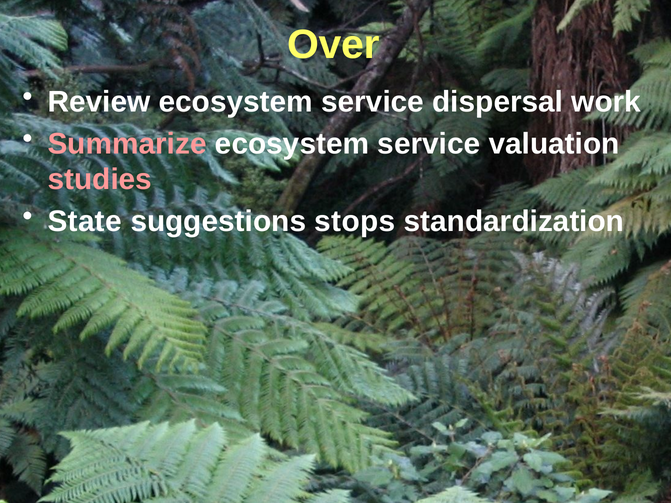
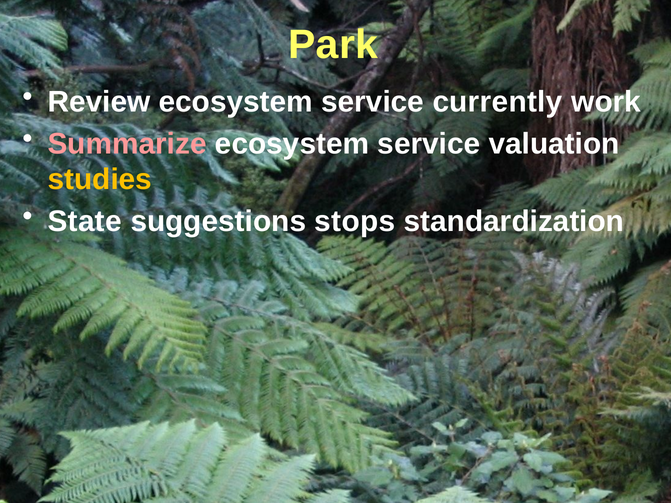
Over: Over -> Park (333, 45)
dispersal: dispersal -> currently (498, 102)
studies colour: pink -> yellow (100, 180)
